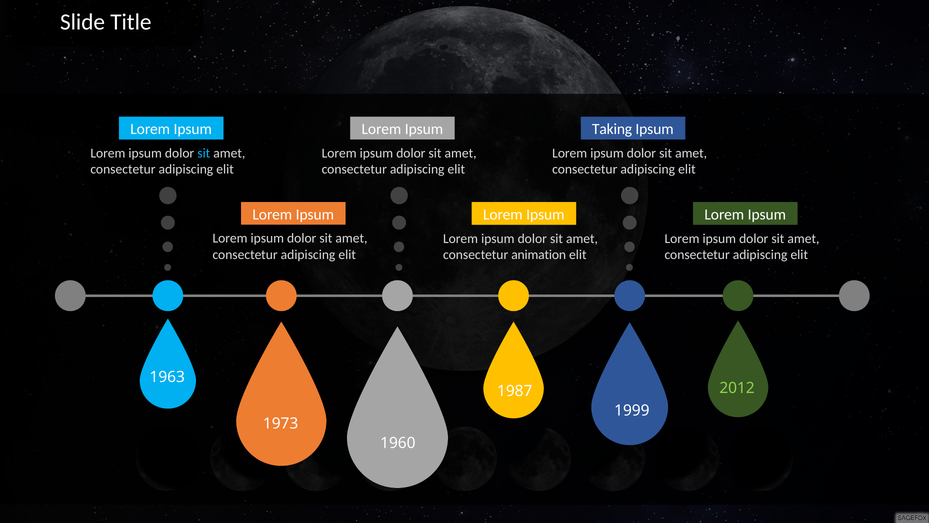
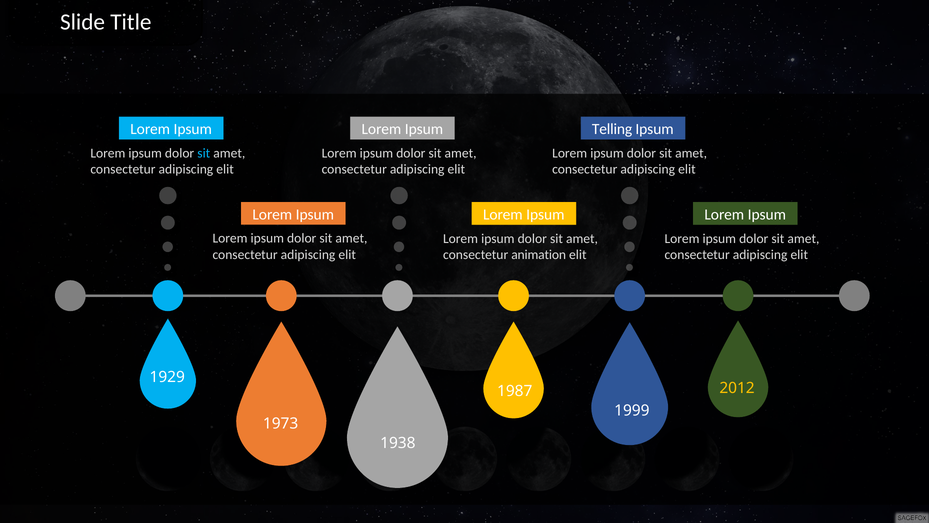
Taking: Taking -> Telling (612, 129)
1963: 1963 -> 1929 (167, 377)
2012 colour: light green -> yellow (737, 388)
1960: 1960 -> 1938 (398, 443)
